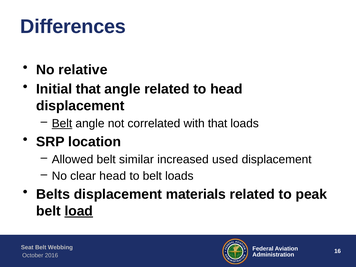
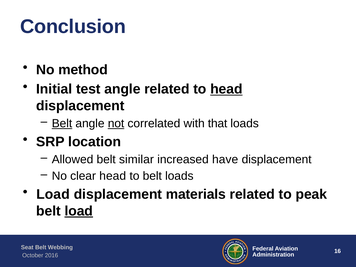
Differences: Differences -> Conclusion (73, 27)
relative: relative -> method (83, 70)
Initial that: that -> test (88, 89)
head underline: none -> present (226, 89)
not underline: none -> present (116, 123)
used: used -> have (225, 159)
Belts: Belts -> Load (53, 194)
